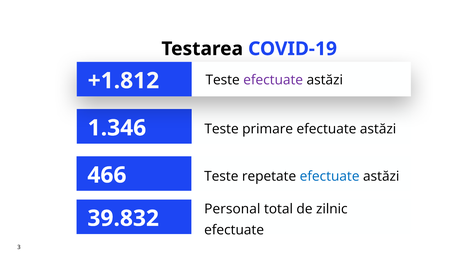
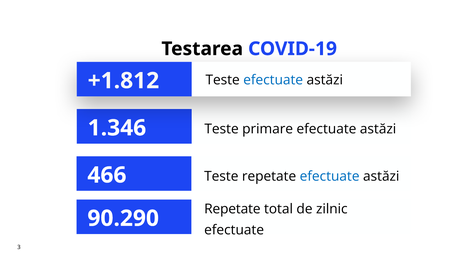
efectuate colour: purple -> blue (273, 80)
Personal: Personal -> Repetate (232, 209)
39.832: 39.832 -> 90.290 (123, 219)
